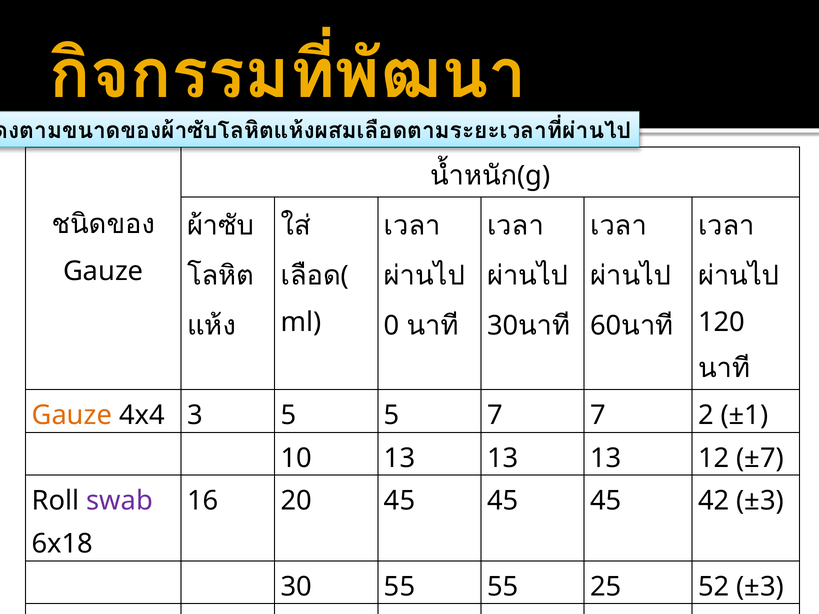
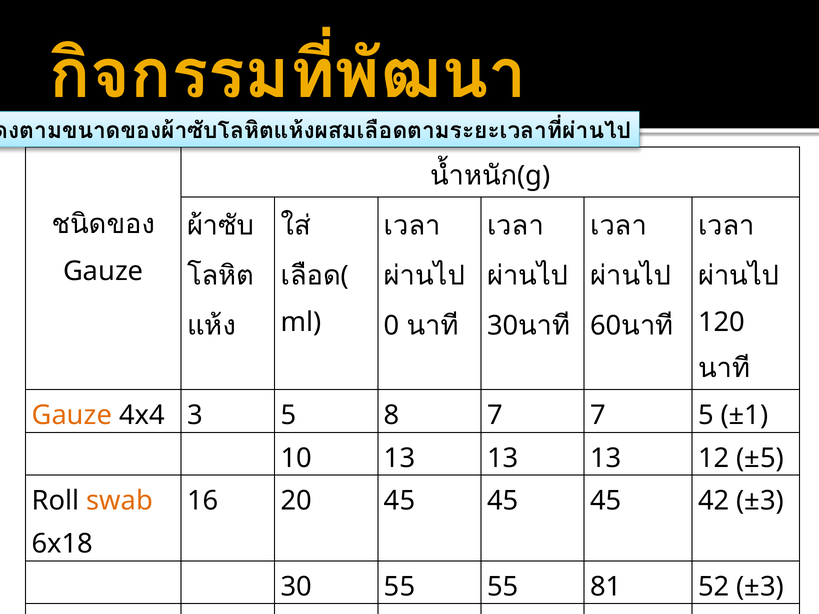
5 5: 5 -> 8 (392, 415)
7 2: 2 -> 5 (706, 415)
12 ±7: ±7 -> ±5 (760, 458)
swab colour: purple -> orange (120, 501)
25: 25 -> 81 (606, 587)
